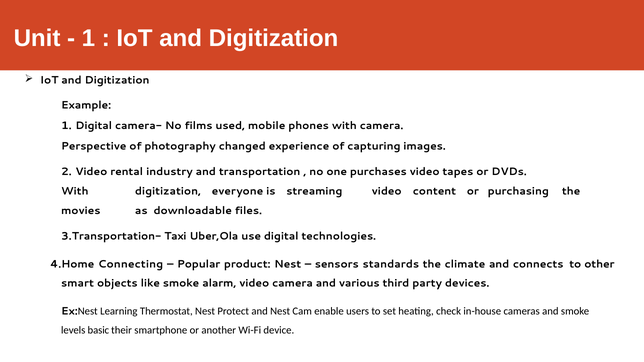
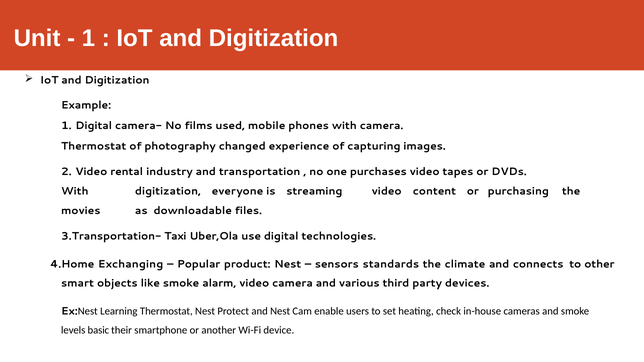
Perspective: Perspective -> Thermostat (94, 146)
Connecting: Connecting -> Exchanging (131, 264)
